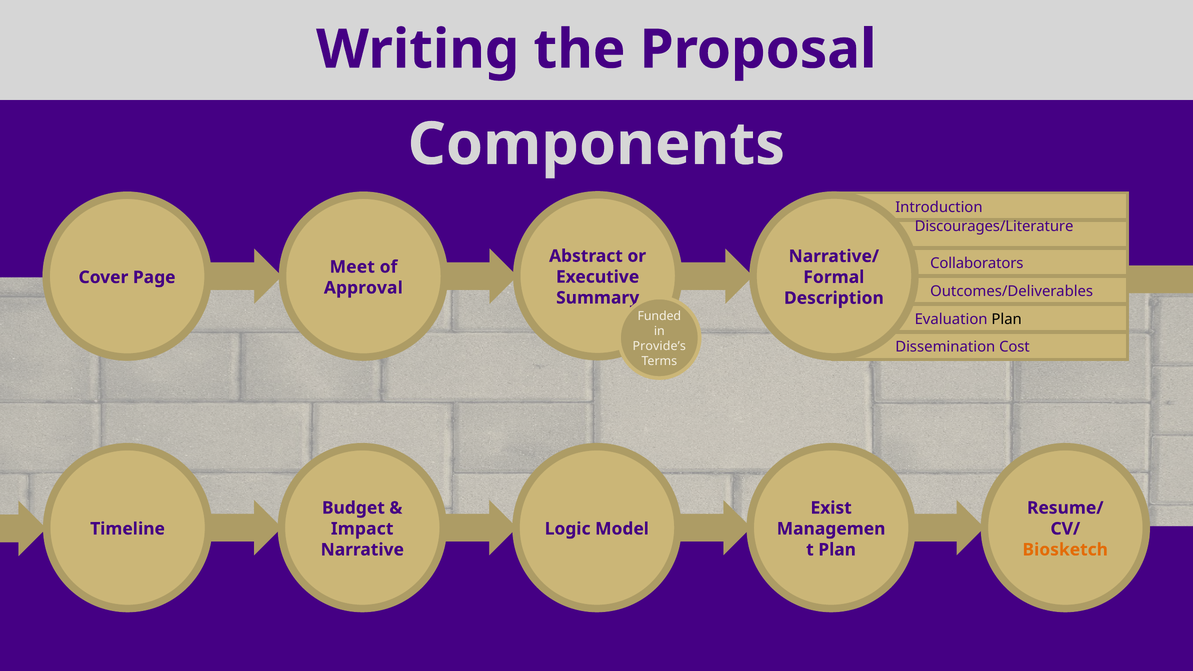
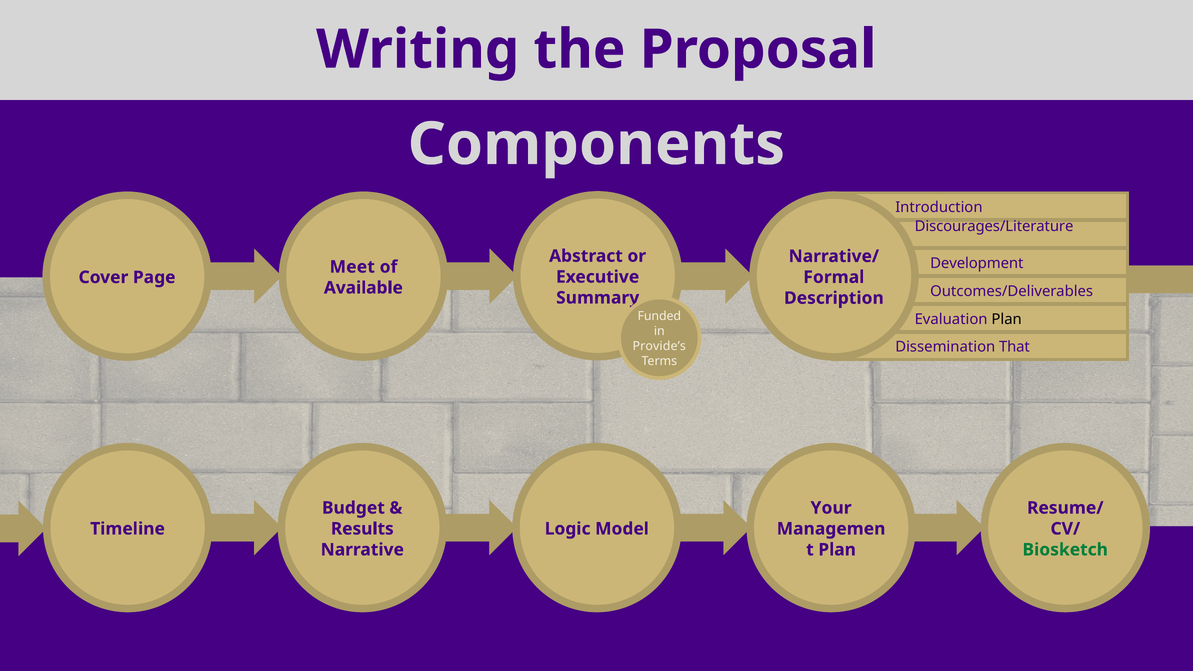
Collaborators: Collaborators -> Development (977, 263)
Approval: Approval -> Available (363, 288)
Cost: Cost -> That (1014, 347)
Exist: Exist -> Your (831, 508)
Impact: Impact -> Results (362, 529)
Biosketch colour: orange -> green (1065, 550)
